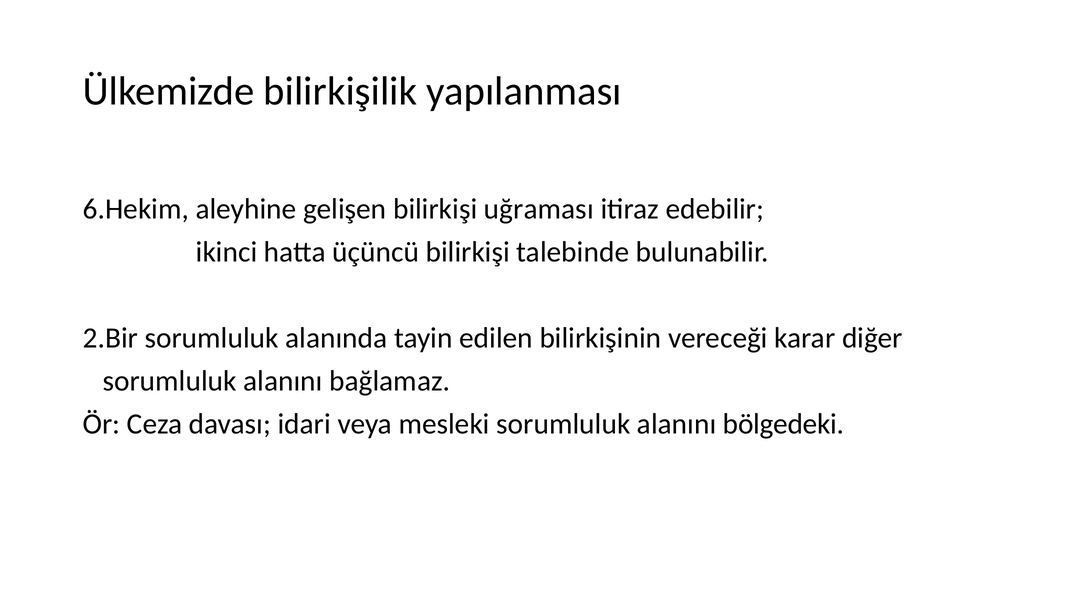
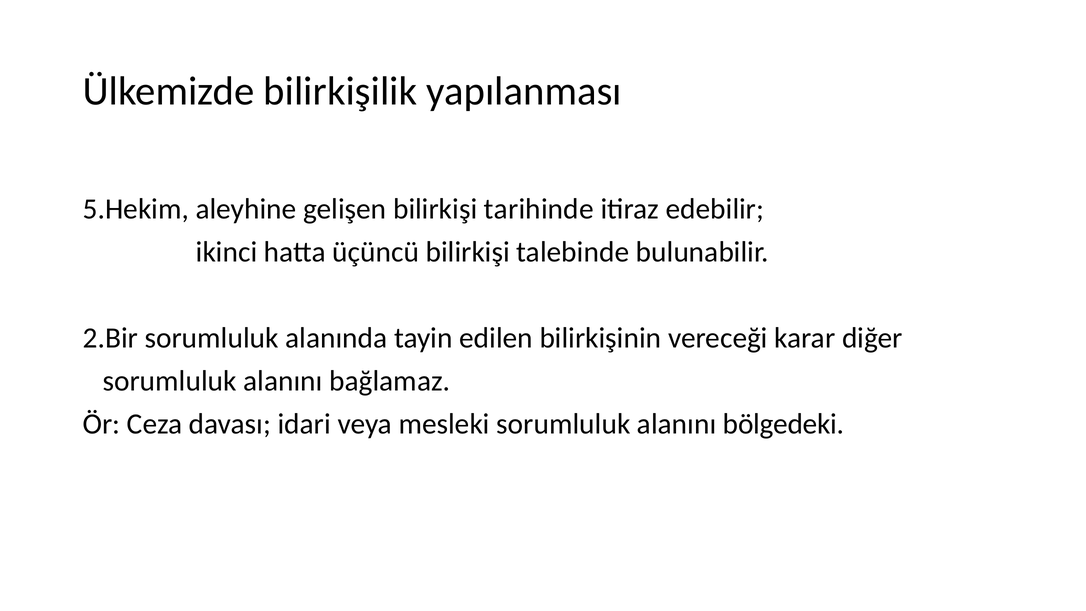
6.Hekim: 6.Hekim -> 5.Hekim (136, 209)
uğraması: uğraması -> tarihinde (539, 209)
